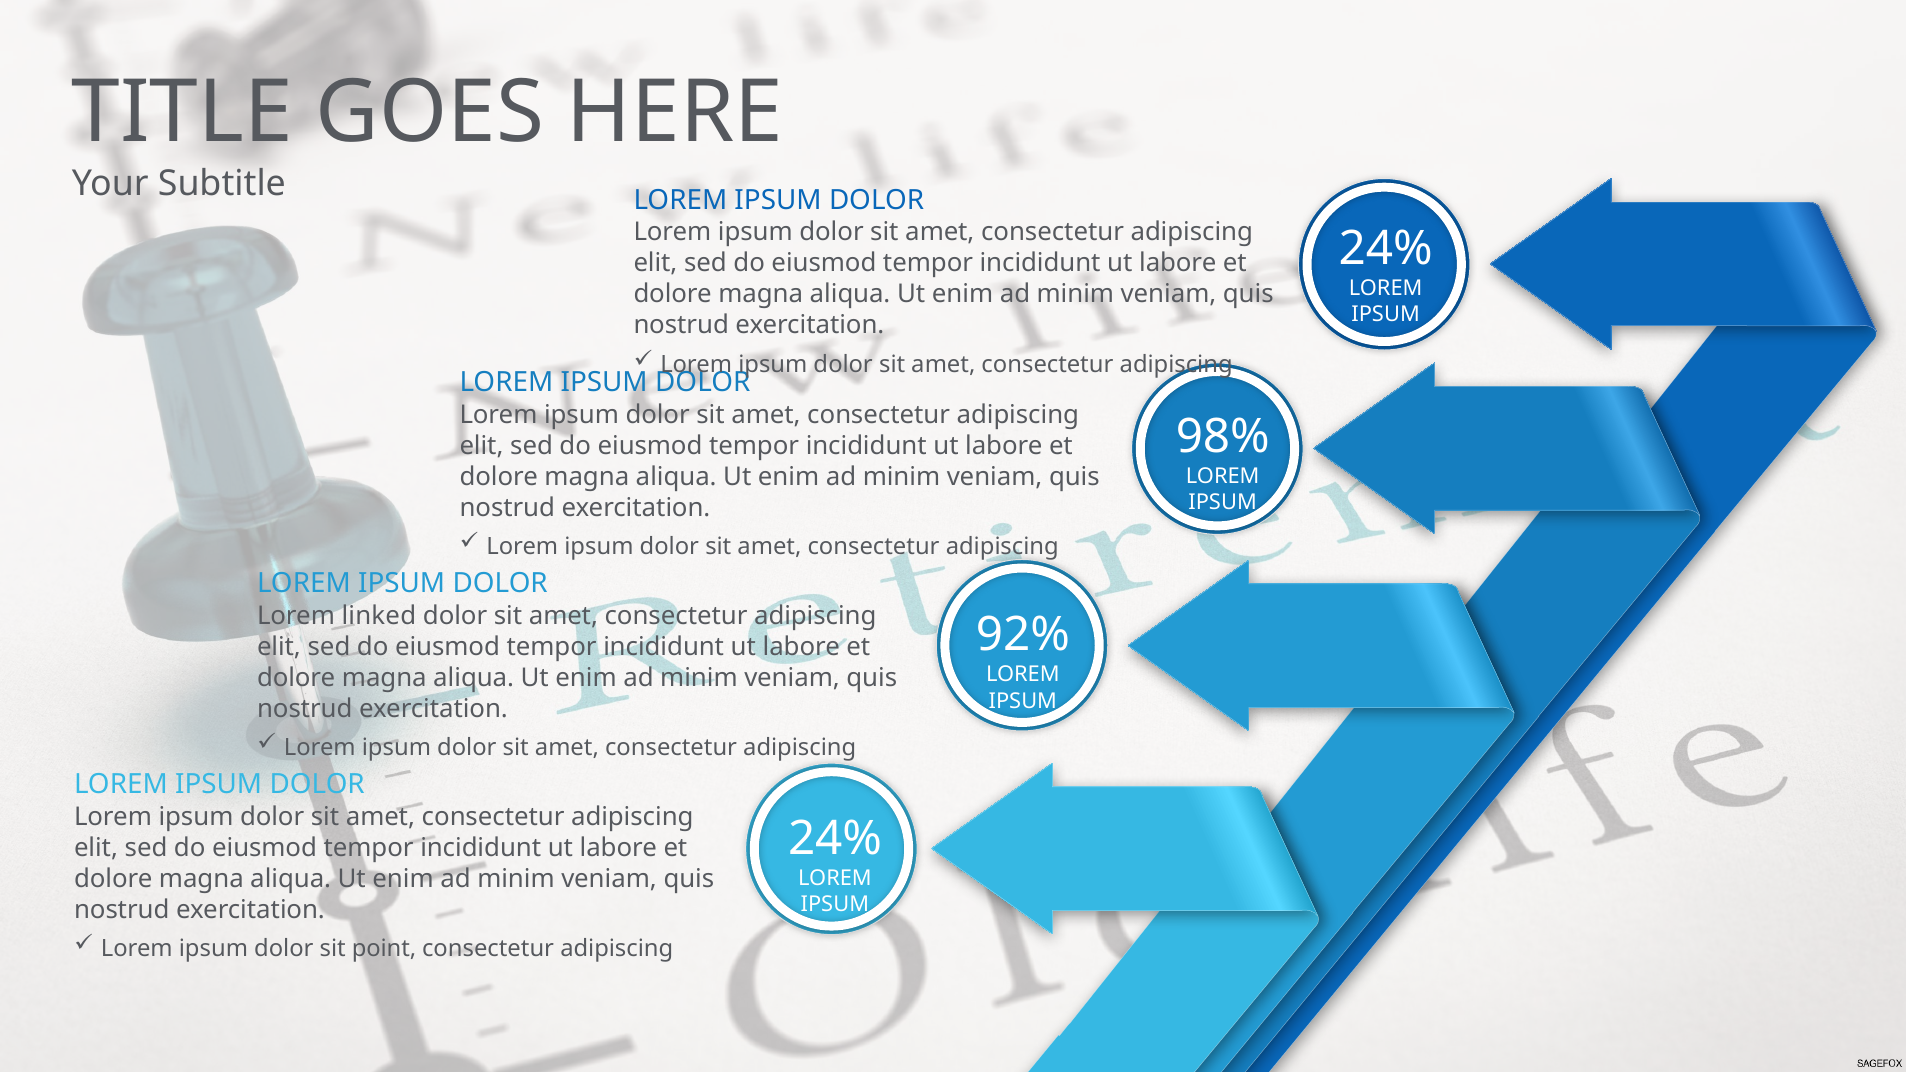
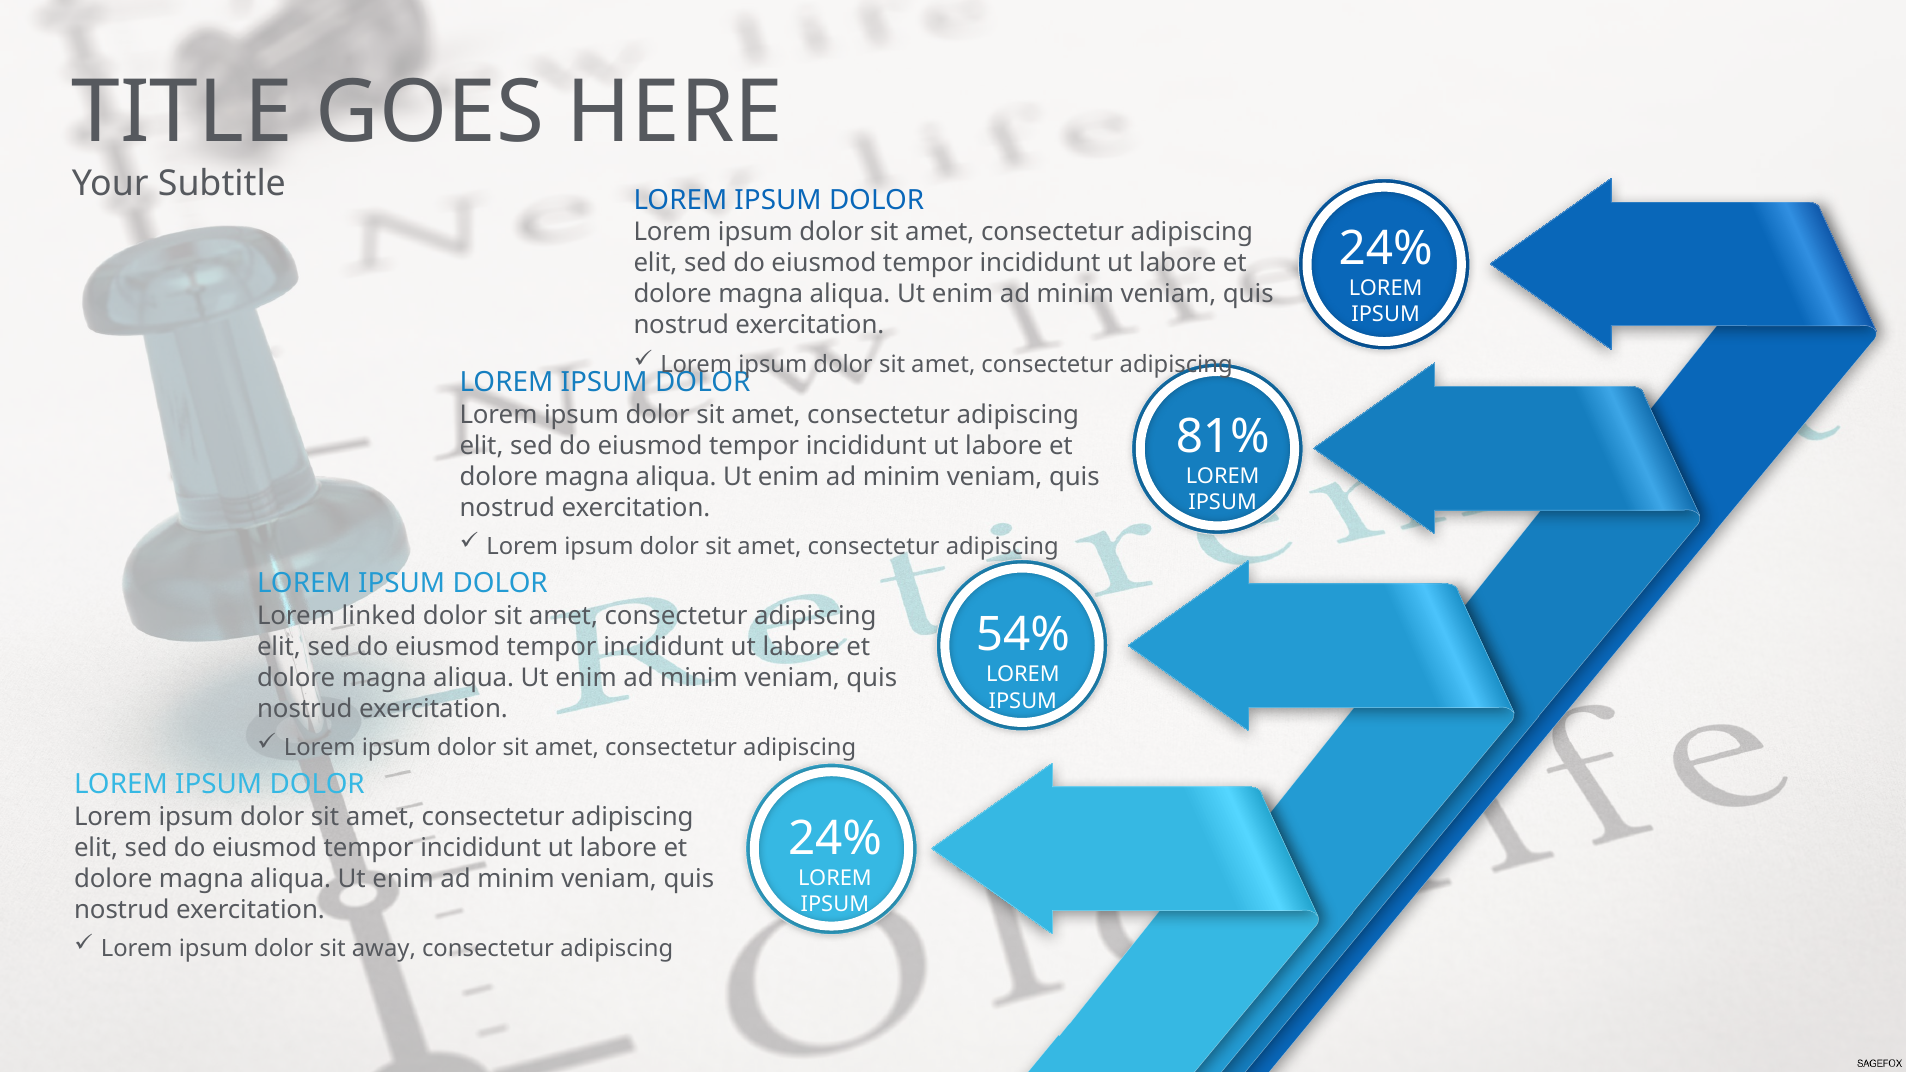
98%: 98% -> 81% (1223, 436)
92%: 92% -> 54% (1023, 635)
point: point -> away (384, 949)
